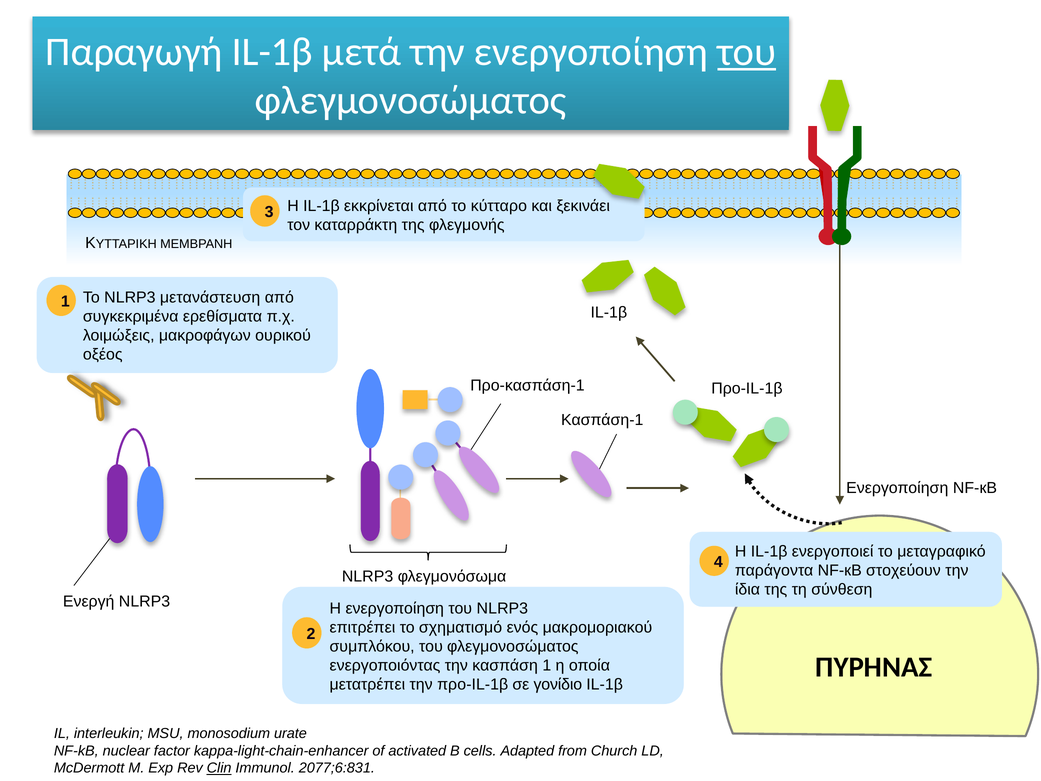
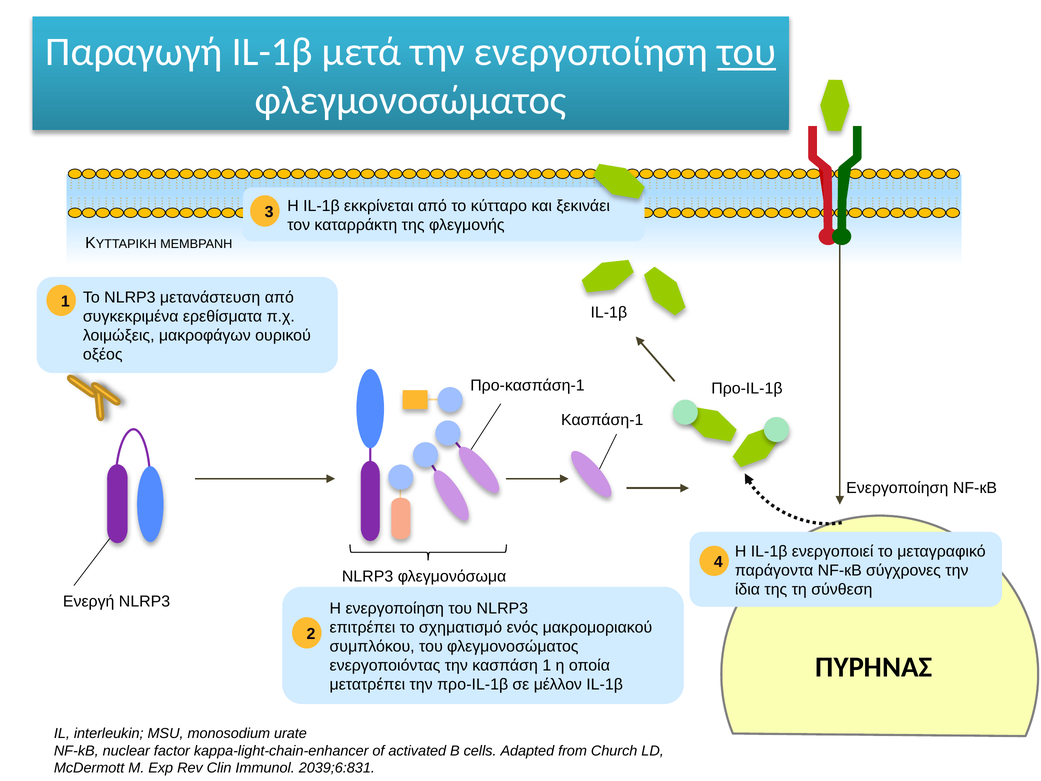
στοχεύουν: στοχεύουν -> σύγχρονες (903, 570)
γονίδιο: γονίδιο -> μέλλον (558, 684)
Clin underline: present -> none (219, 768)
2077;6:831: 2077;6:831 -> 2039;6:831 (337, 768)
